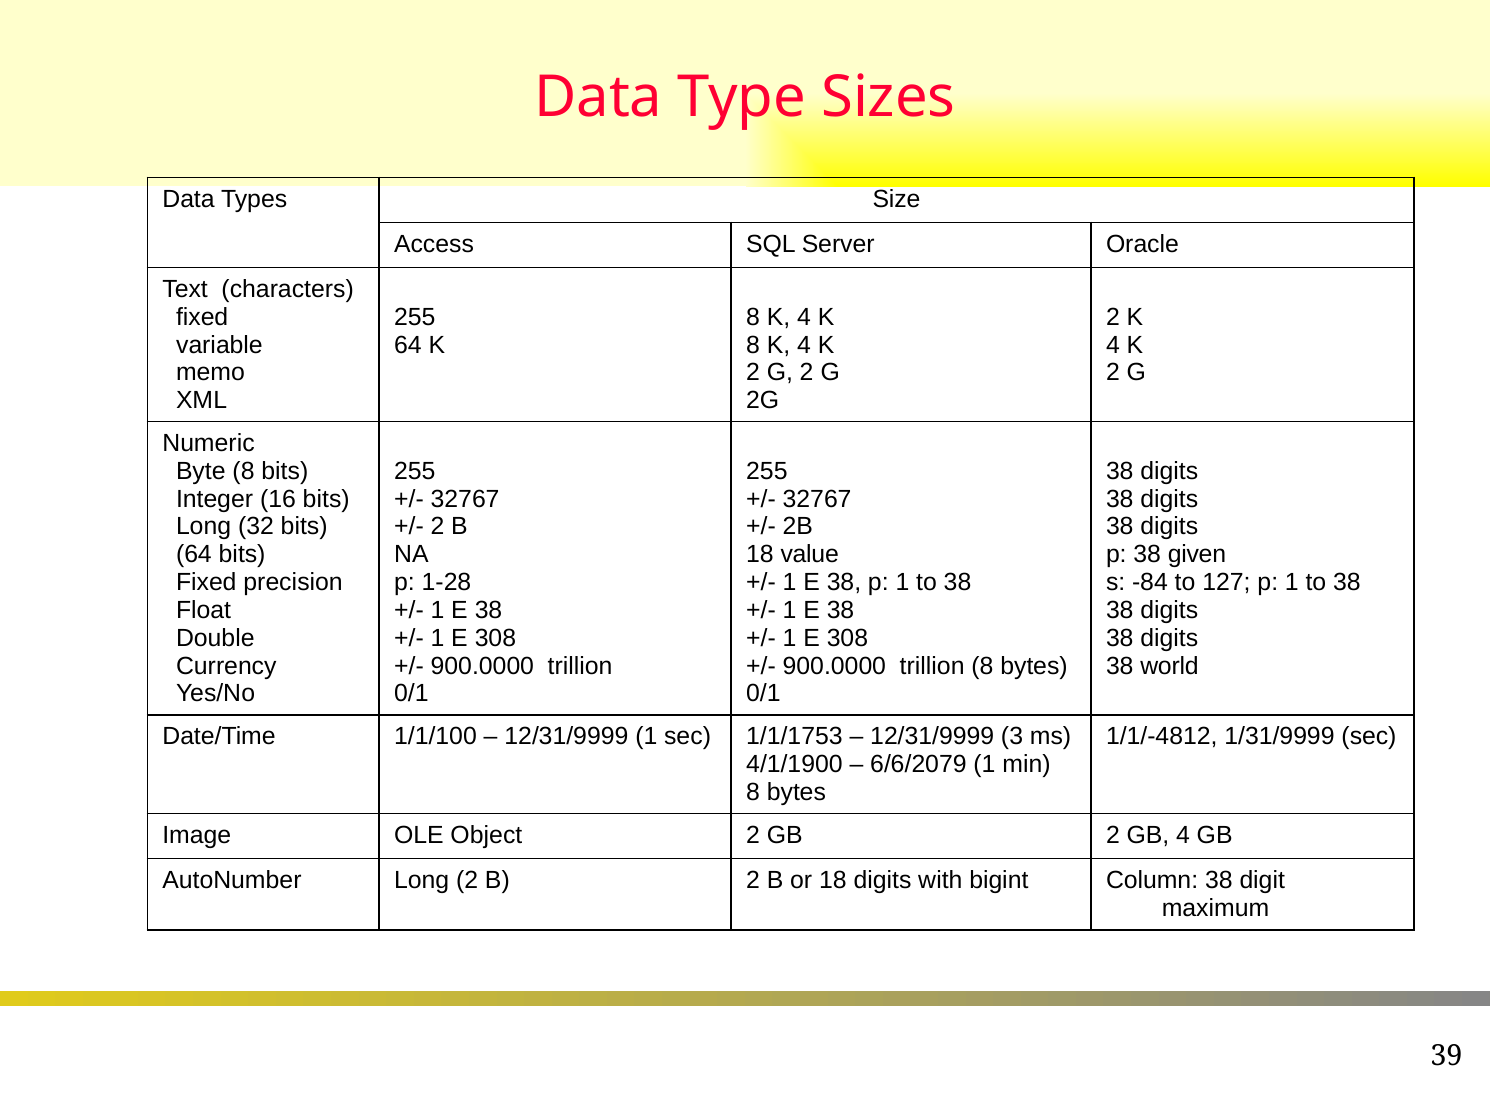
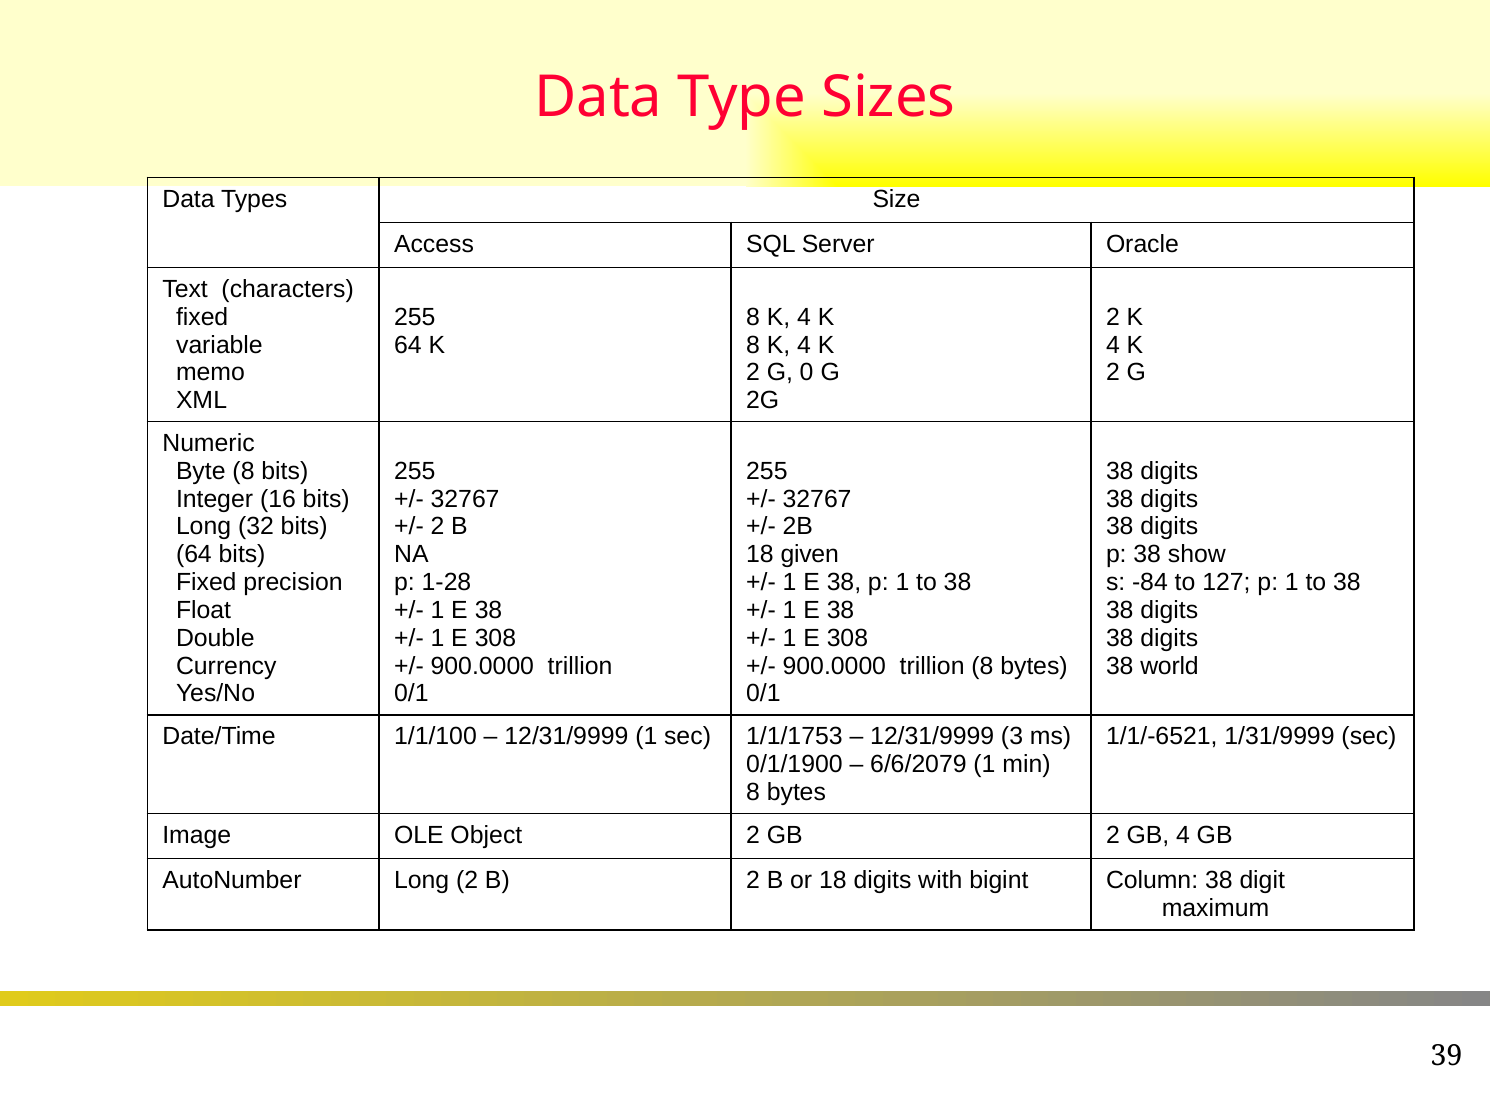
G 2: 2 -> 0 (807, 373)
value: value -> given (810, 554)
given: given -> show (1197, 554)
1/1/-4812: 1/1/-4812 -> 1/1/-6521 (1162, 736)
4/1/1900: 4/1/1900 -> 0/1/1900 (794, 764)
